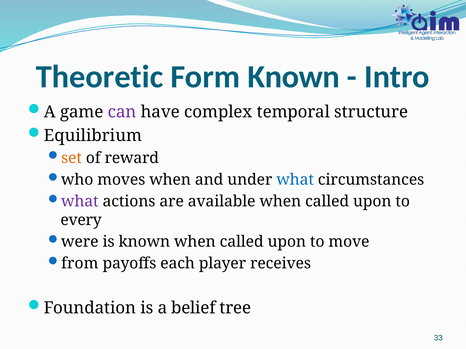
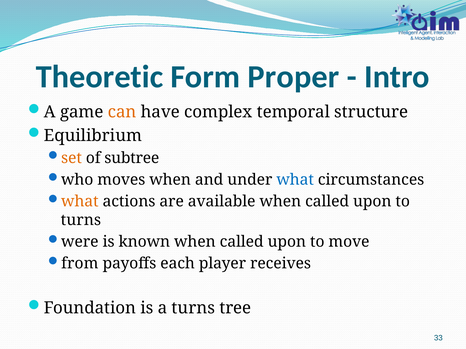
Form Known: Known -> Proper (293, 77)
can colour: purple -> orange (122, 112)
reward: reward -> subtree (132, 158)
what colour: purple -> orange (80, 202)
every: every -> turns (81, 220)
a belief: belief -> turns (193, 308)
